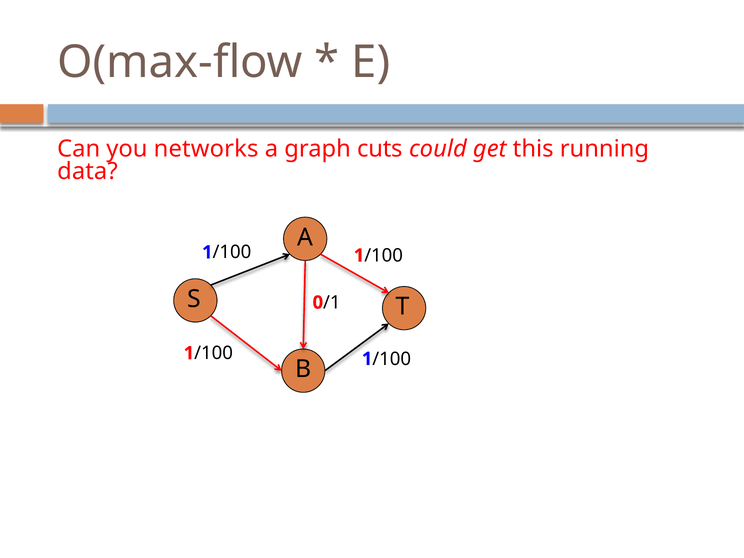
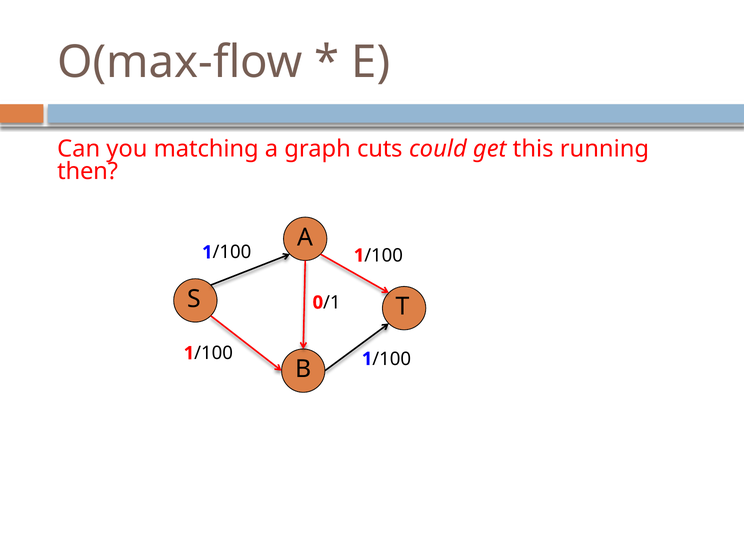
networks: networks -> matching (206, 149)
data: data -> then (88, 172)
